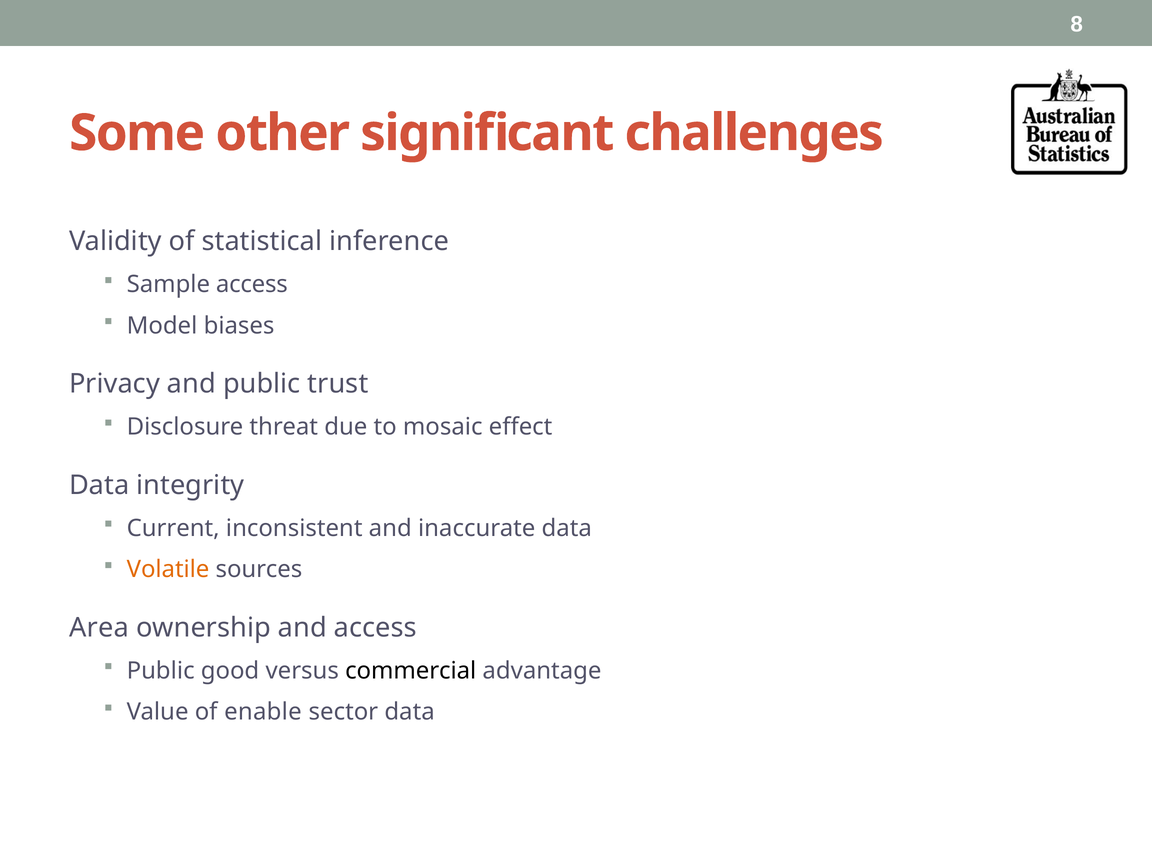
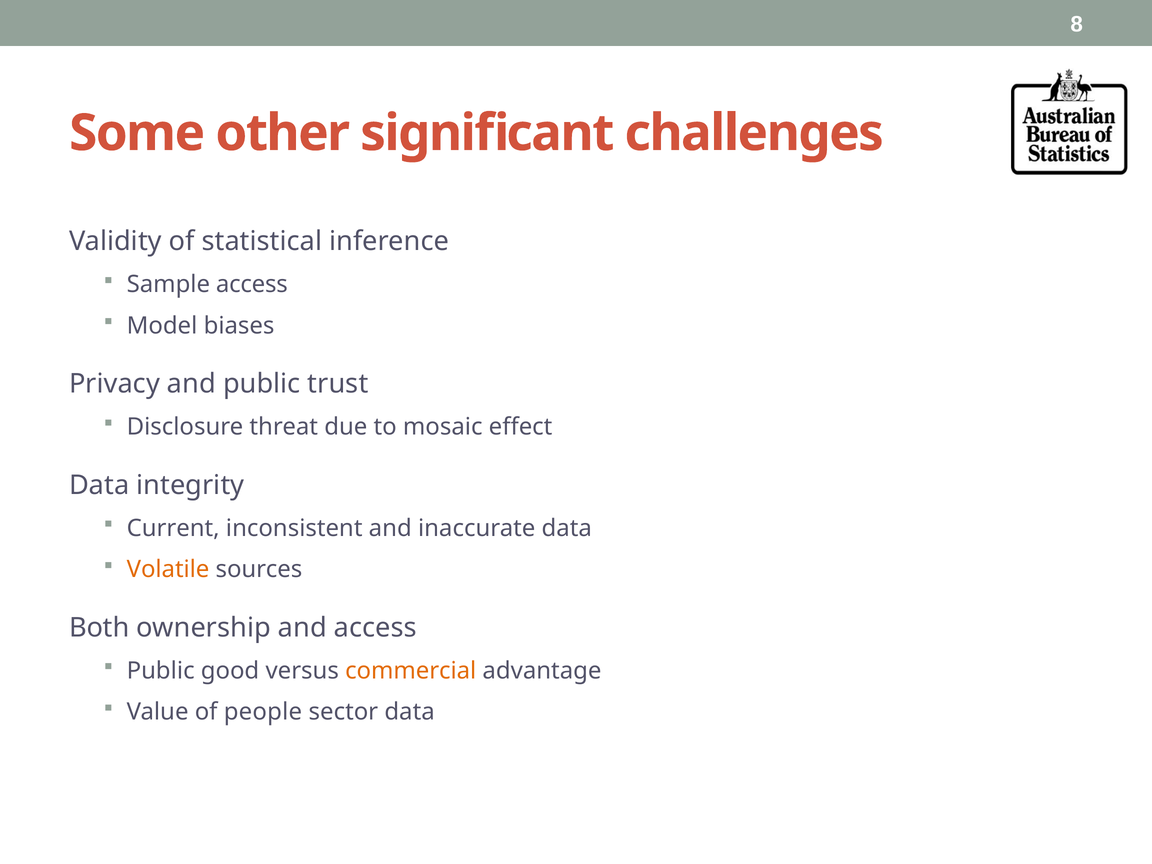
Area: Area -> Both (99, 628)
commercial colour: black -> orange (411, 671)
enable: enable -> people (263, 712)
